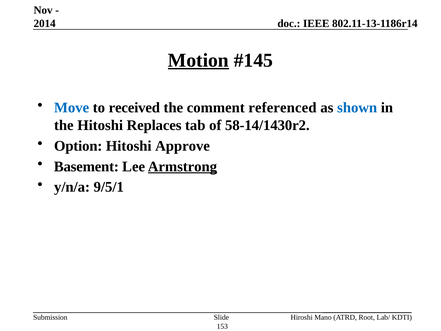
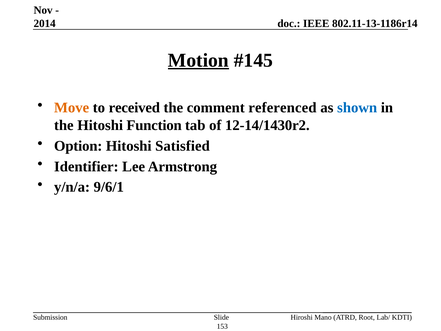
Move colour: blue -> orange (72, 108)
Replaces: Replaces -> Function (154, 125)
58-14/1430r2: 58-14/1430r2 -> 12-14/1430r2 (267, 125)
Approve: Approve -> Satisfied (183, 146)
Basement: Basement -> Identifier (86, 166)
Armstrong underline: present -> none (182, 166)
9/5/1: 9/5/1 -> 9/6/1 (109, 187)
